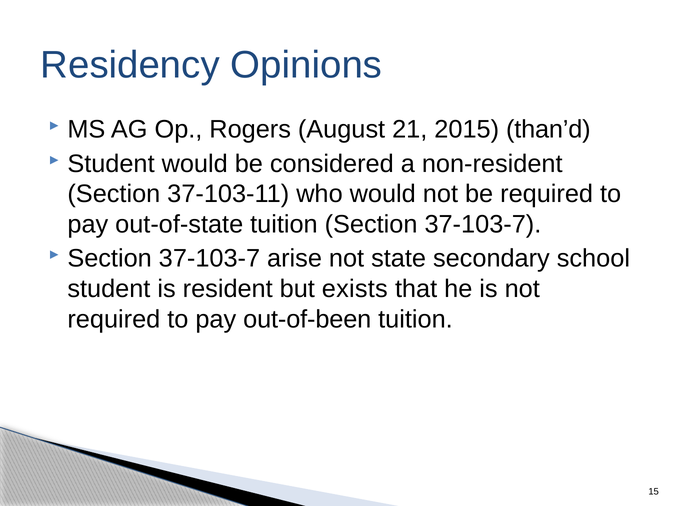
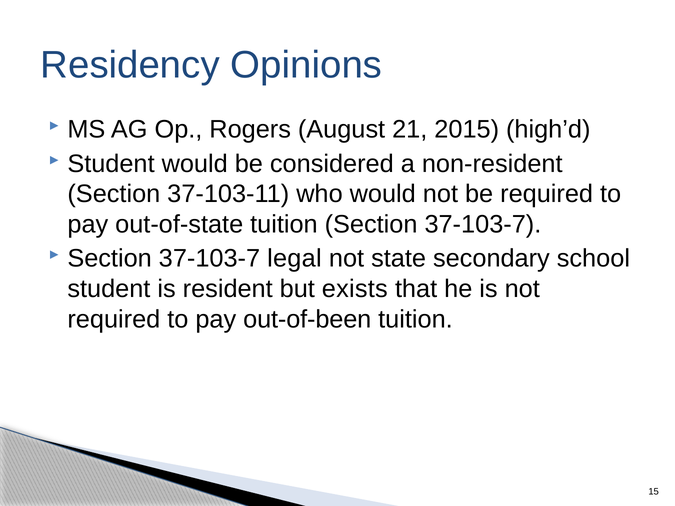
than’d: than’d -> high’d (548, 130)
arise: arise -> legal (294, 259)
